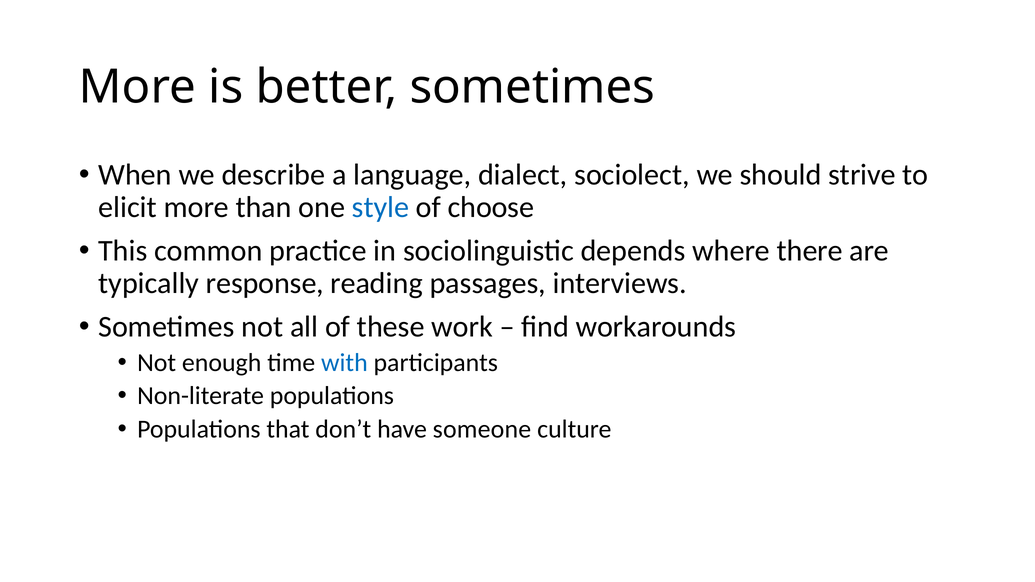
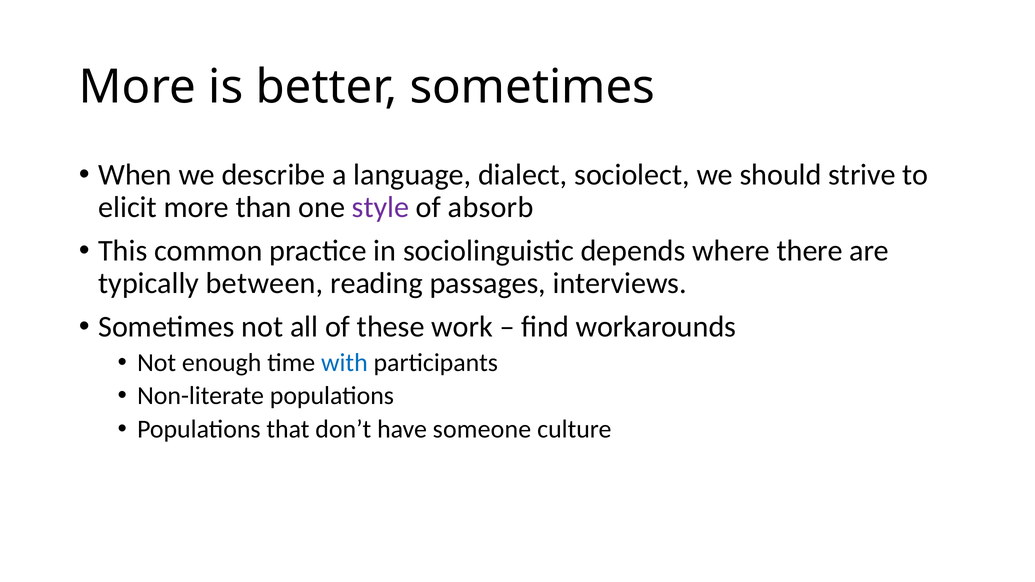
style colour: blue -> purple (381, 208)
choose: choose -> absorb (491, 208)
response: response -> between (265, 284)
